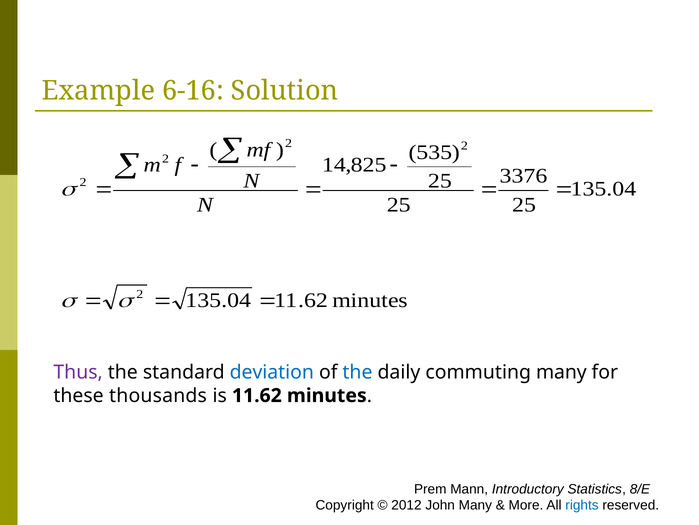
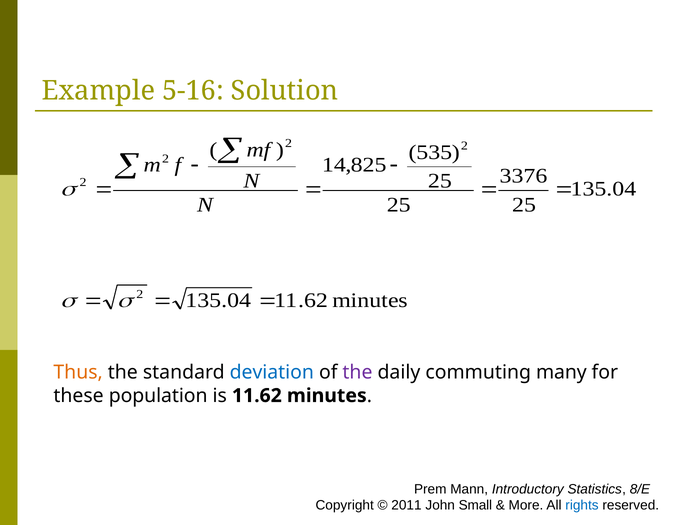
6-16: 6-16 -> 5-16 (193, 90)
Thus colour: purple -> orange (78, 372)
the colour: blue -> purple (357, 372)
thousands: thousands -> population (158, 395)
2012: 2012 -> 2011 (406, 505)
John Many: Many -> Small (475, 505)
